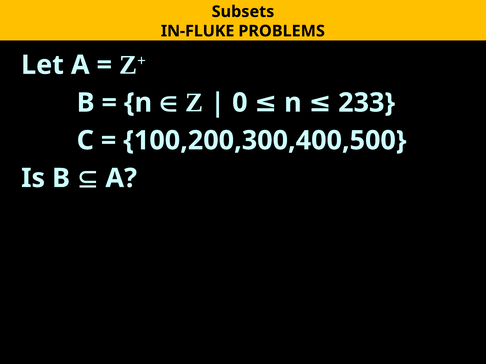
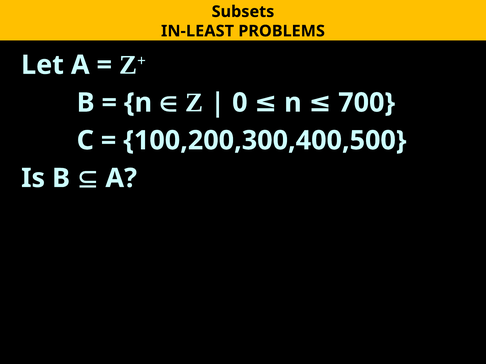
IN-FLUKE: IN-FLUKE -> IN-LEAST (198, 31)
233: 233 -> 700 (367, 103)
